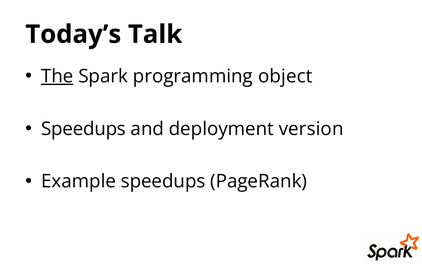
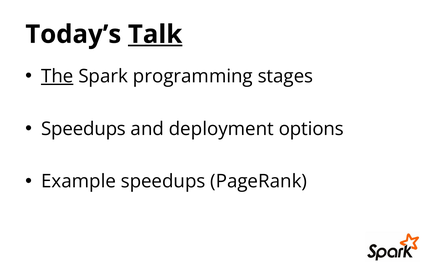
Talk underline: none -> present (155, 34)
object: object -> stages (285, 76)
version: version -> options (311, 129)
